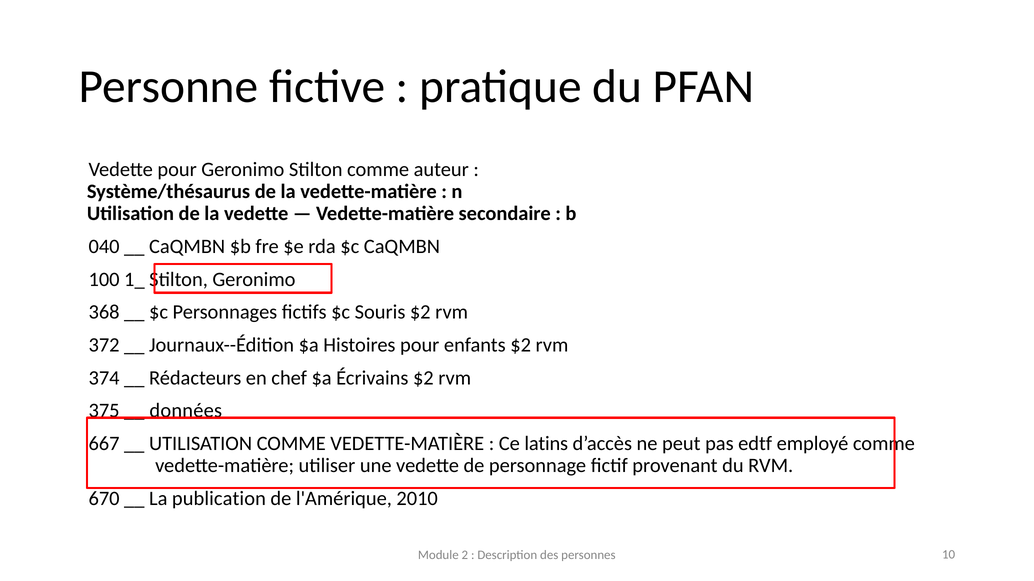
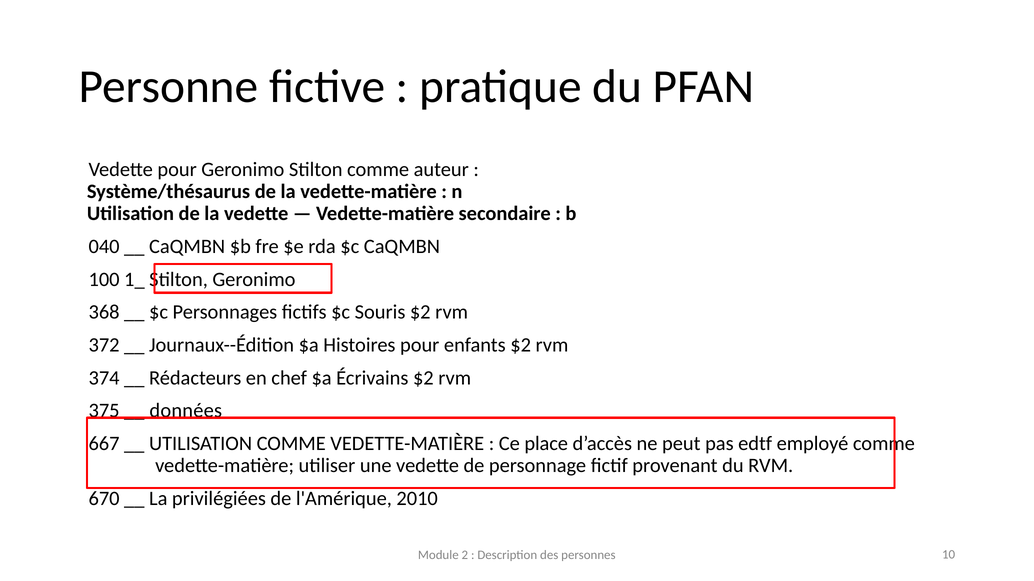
latins: latins -> place (546, 444)
publication: publication -> privilégiées (219, 499)
